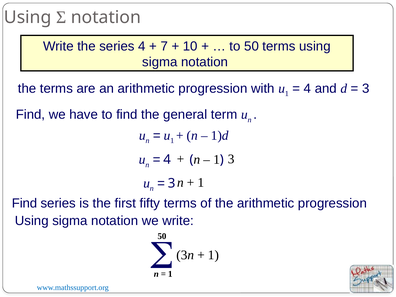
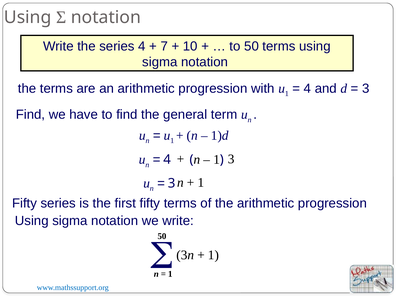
Find: Find -> Fifty (24, 203)
